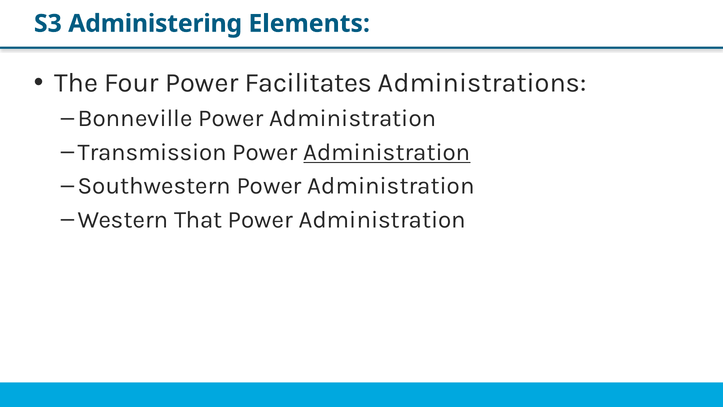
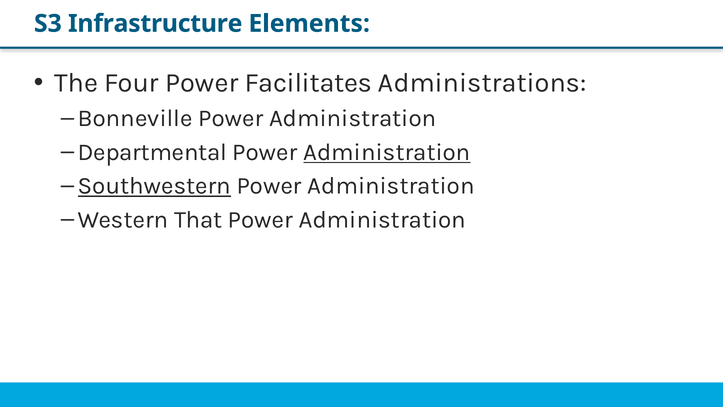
Administering: Administering -> Infrastructure (155, 24)
Transmission: Transmission -> Departmental (152, 152)
Southwestern underline: none -> present (154, 186)
